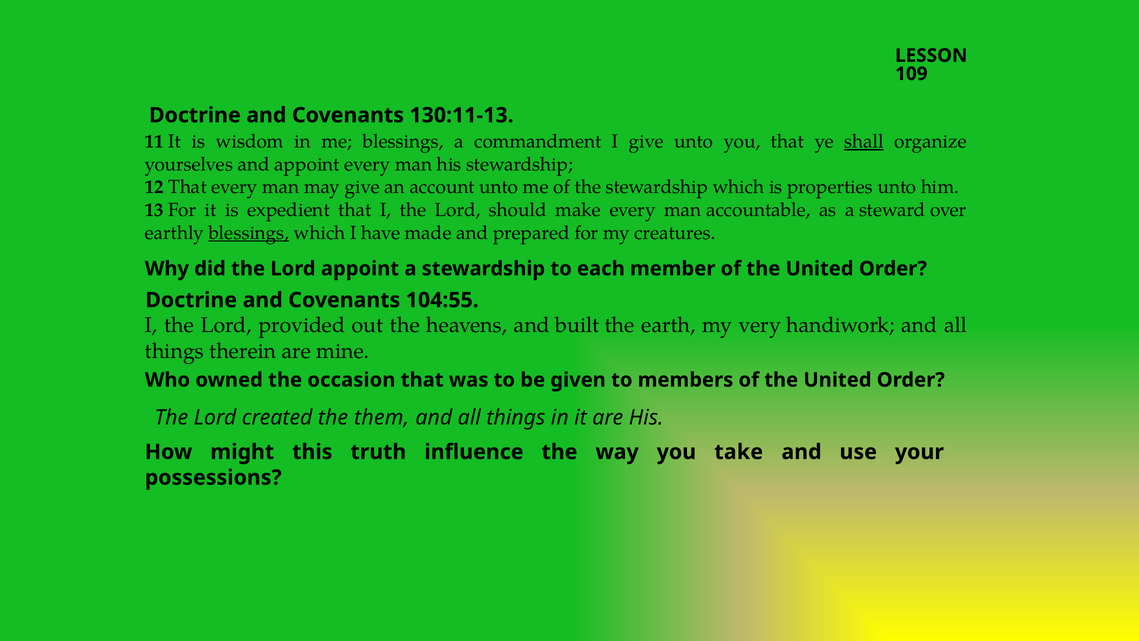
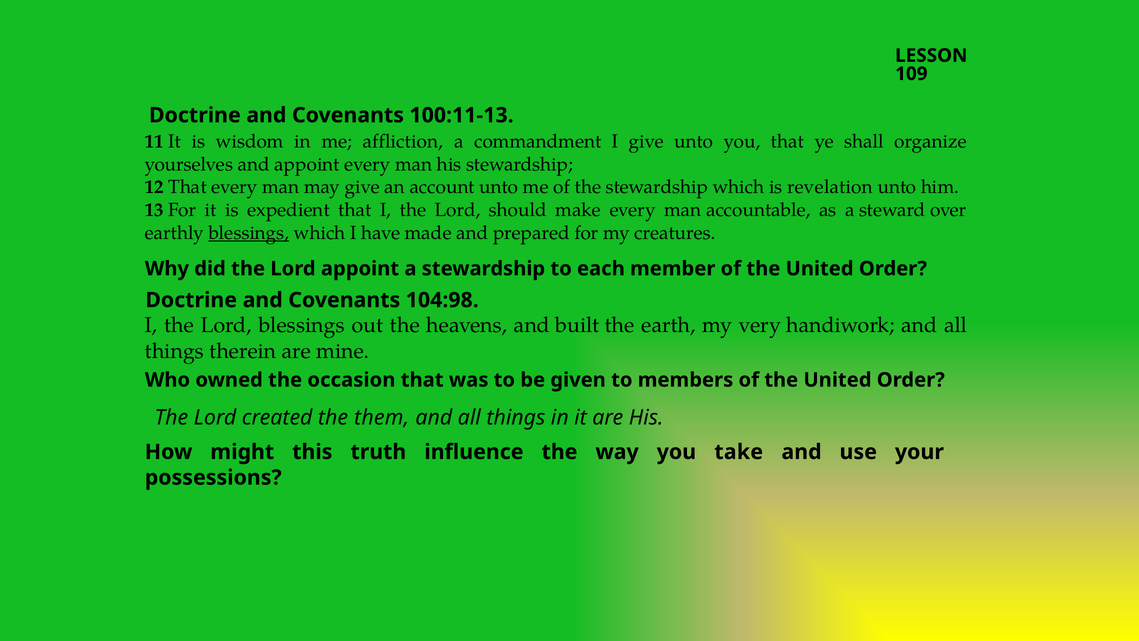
130:11-13: 130:11-13 -> 100:11-13 (462, 115)
me blessings: blessings -> affliction (403, 142)
shall underline: present -> none (864, 142)
properties: properties -> revelation (830, 187)
104:55: 104:55 -> 104:98 (442, 300)
Lord provided: provided -> blessings (302, 325)
